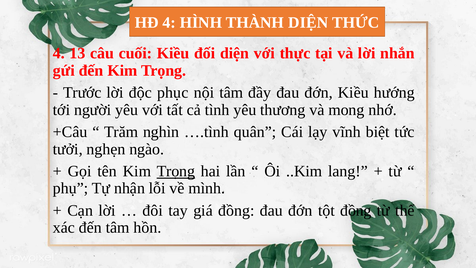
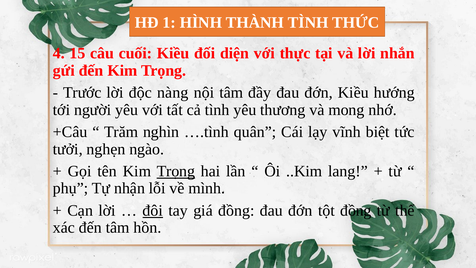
HĐ 4: 4 -> 1 (169, 23)
THÀNH DIỆN: DIỆN -> TÌNH (308, 23)
13: 13 -> 15 (77, 53)
phục: phục -> nàng (173, 93)
đôi underline: none -> present (153, 210)
